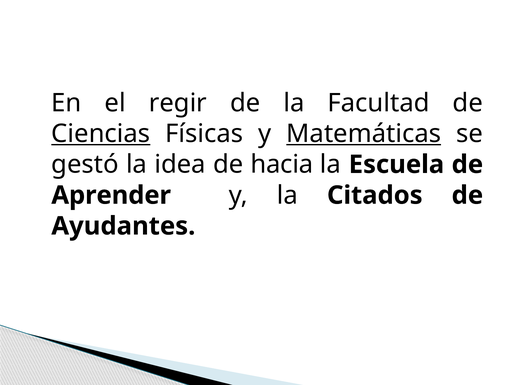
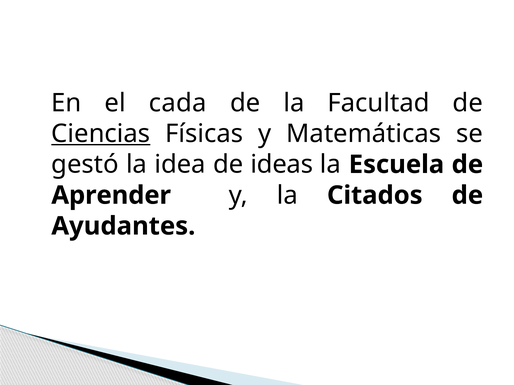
regir: regir -> cada (178, 103)
Matemáticas underline: present -> none (364, 134)
hacia: hacia -> ideas (282, 165)
